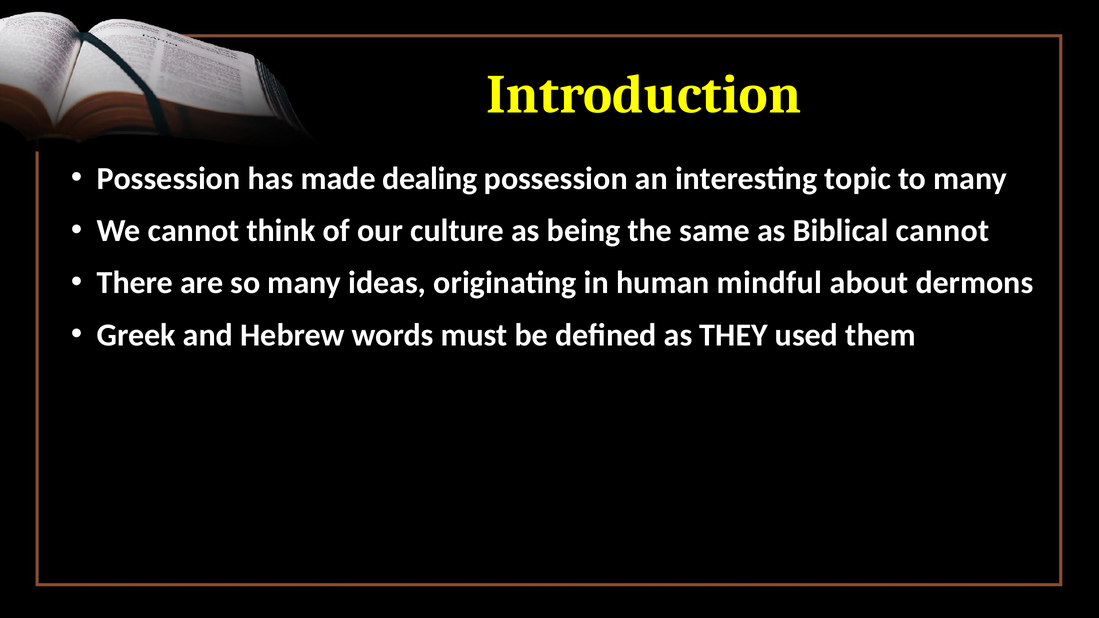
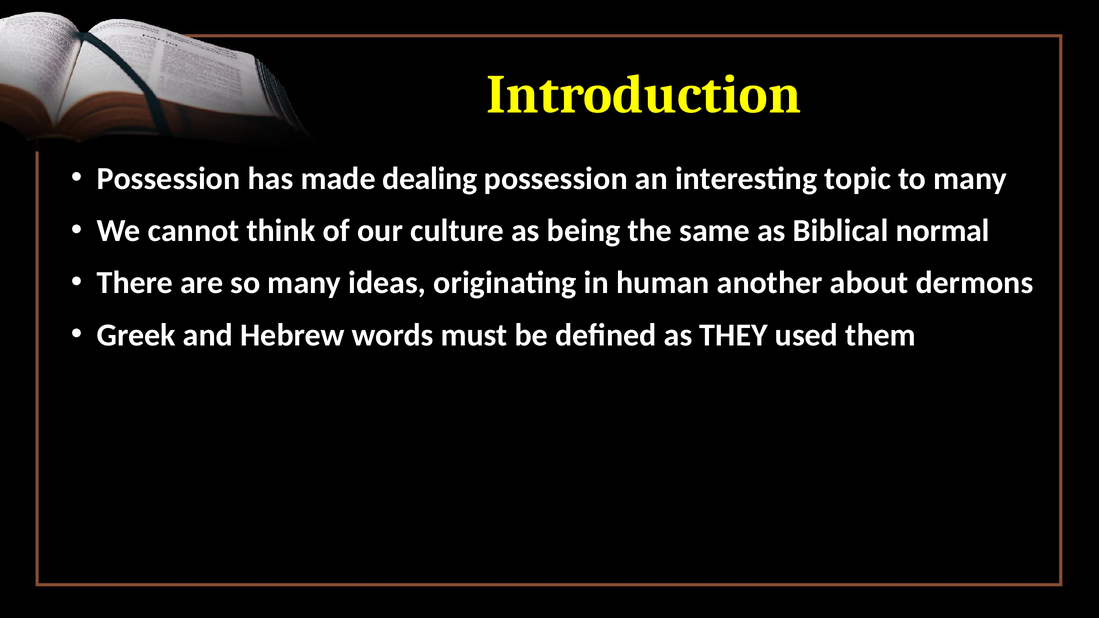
Biblical cannot: cannot -> normal (943, 231)
mindful: mindful -> another (770, 283)
